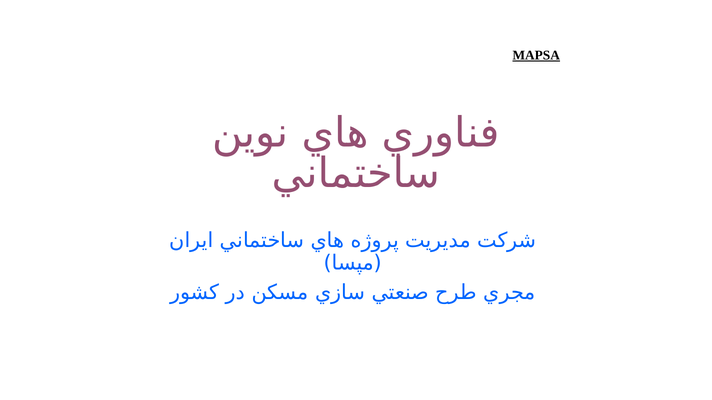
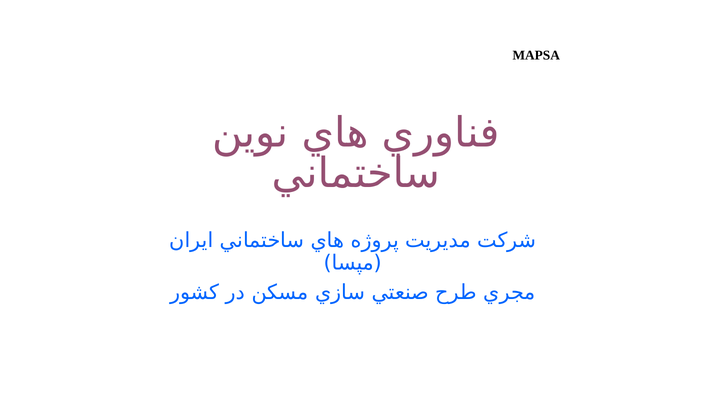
MAPSA underline: present -> none (536, 55)
